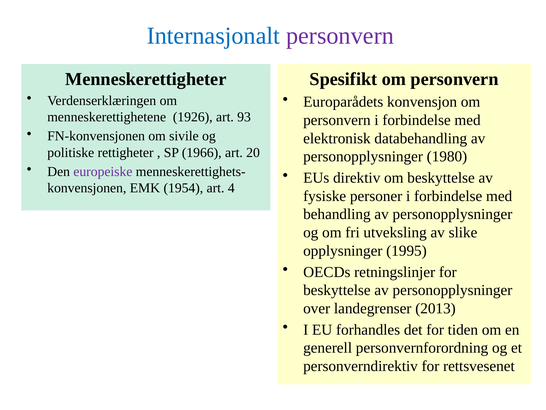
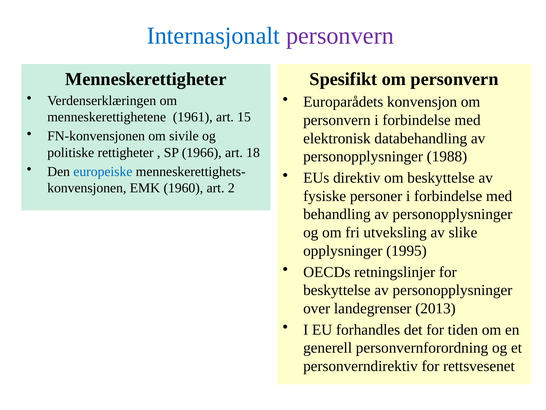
1926: 1926 -> 1961 (193, 117)
93: 93 -> 15 (244, 117)
20: 20 -> 18 (253, 152)
1980: 1980 -> 1988 (447, 156)
europeiske colour: purple -> blue (103, 171)
1954: 1954 -> 1960 (183, 188)
4: 4 -> 2 (231, 188)
